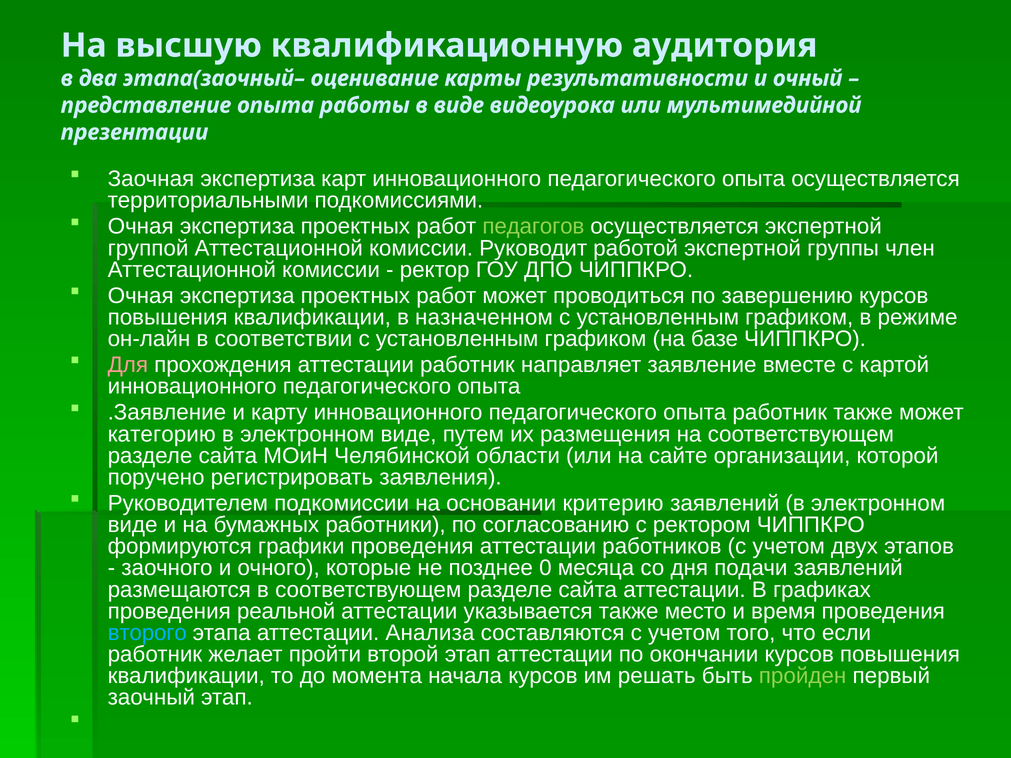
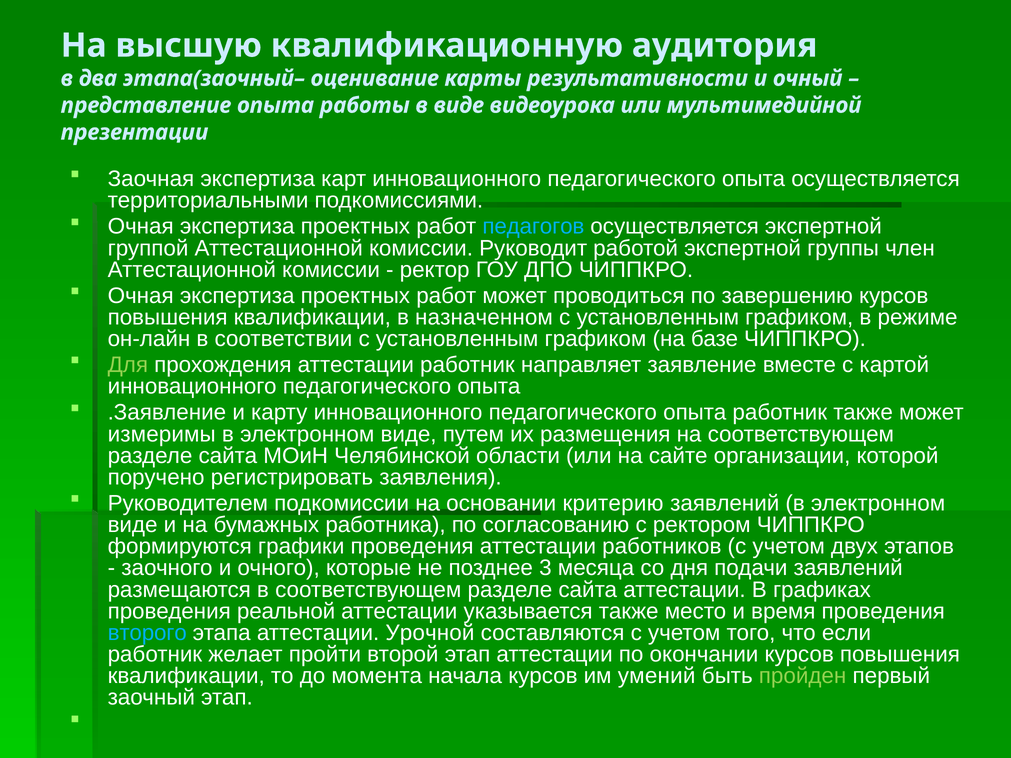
педагогов colour: light green -> light blue (533, 227)
Для colour: pink -> light green (128, 365)
категорию: категорию -> измеримы (162, 434)
работники: работники -> работника (386, 525)
0: 0 -> 3 (545, 568)
Анализа: Анализа -> Урочной (430, 633)
решать: решать -> умений (657, 676)
